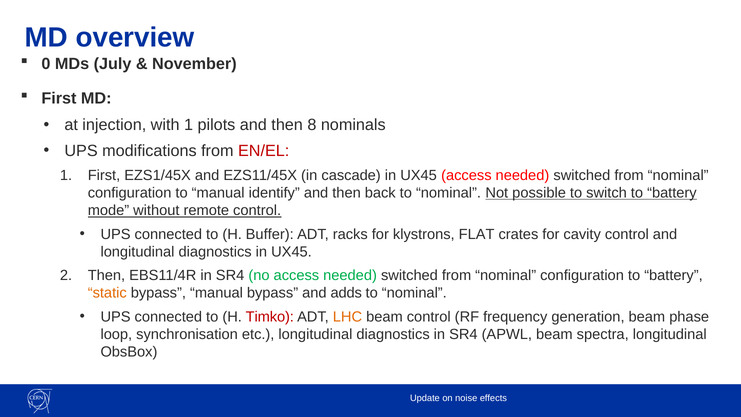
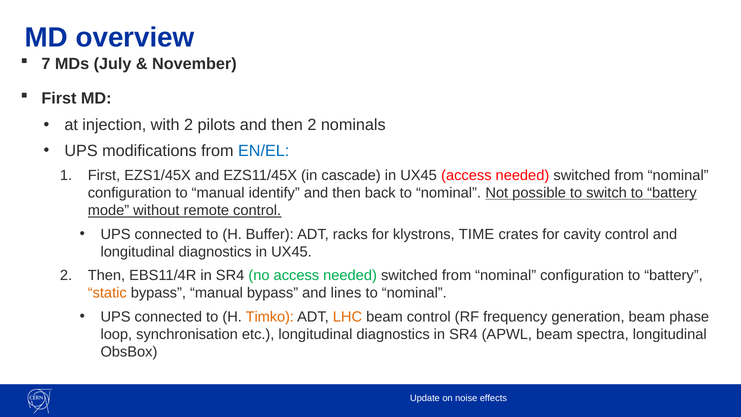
0: 0 -> 7 (46, 64)
with 1: 1 -> 2 (189, 125)
then 8: 8 -> 2 (312, 125)
EN/EL colour: red -> blue (264, 151)
FLAT: FLAT -> TIME (477, 234)
adds: adds -> lines (346, 293)
Timko colour: red -> orange (270, 317)
